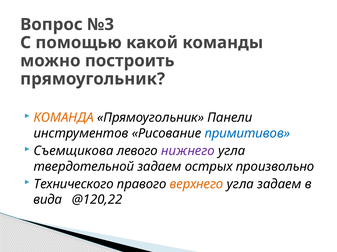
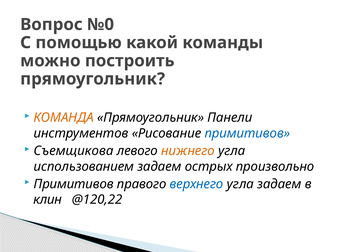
№3: №3 -> №0 (101, 25)
нижнего colour: purple -> orange (188, 151)
твердотельной: твердотельной -> использованием (84, 167)
Технического: Технического -> Примитивов (74, 185)
верхнего colour: orange -> blue (197, 185)
вида: вида -> клин (48, 200)
